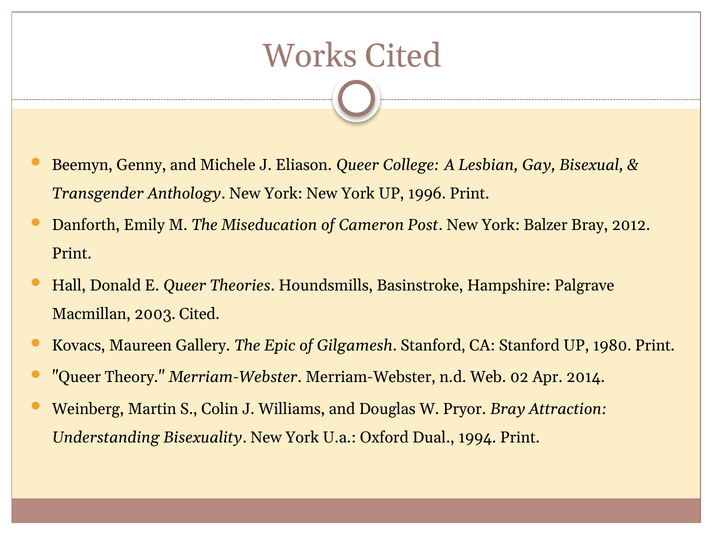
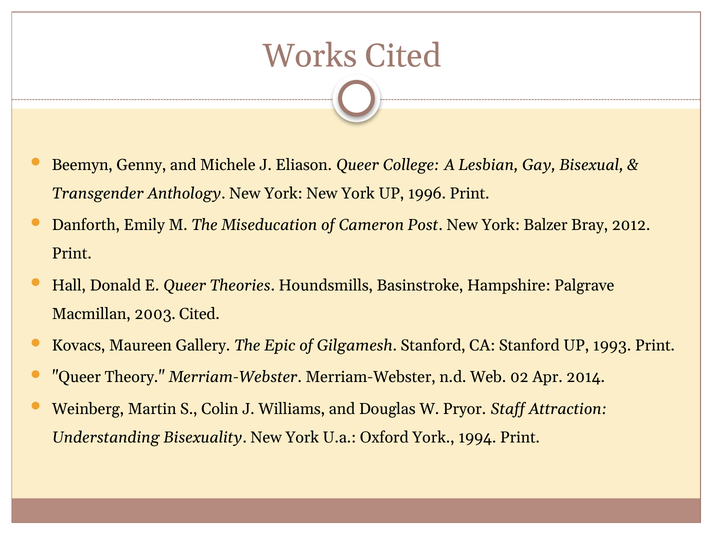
1980: 1980 -> 1993 (612, 345)
Pryor Bray: Bray -> Staff (508, 409)
Oxford Dual: Dual -> York (433, 437)
